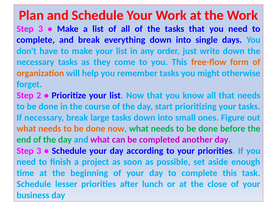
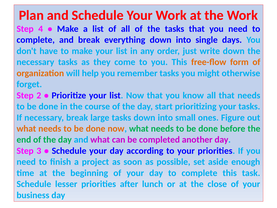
3: 3 -> 4 (41, 29)
